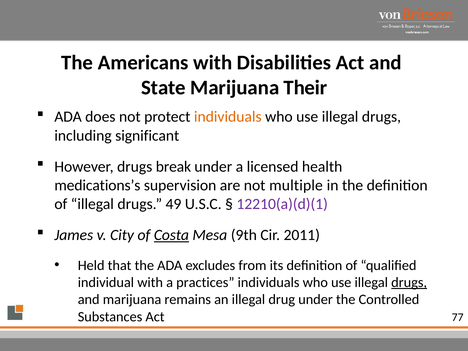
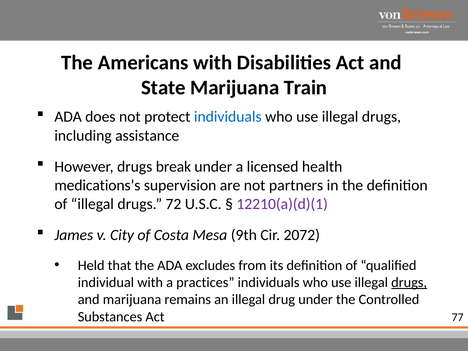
Their: Their -> Train (305, 88)
individuals colour: orange -> blue (228, 117)
significant: significant -> assistance (147, 136)
multiple: multiple -> partners (296, 185)
49: 49 -> 72 (173, 204)
Costa underline: present -> none (171, 235)
2011: 2011 -> 2072 (302, 235)
